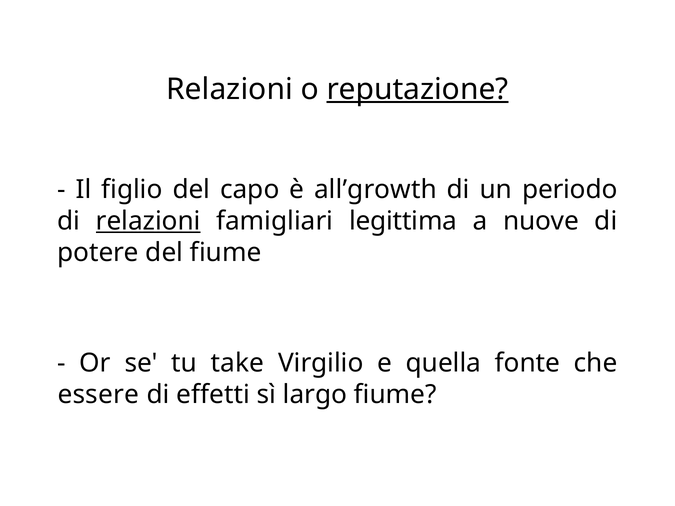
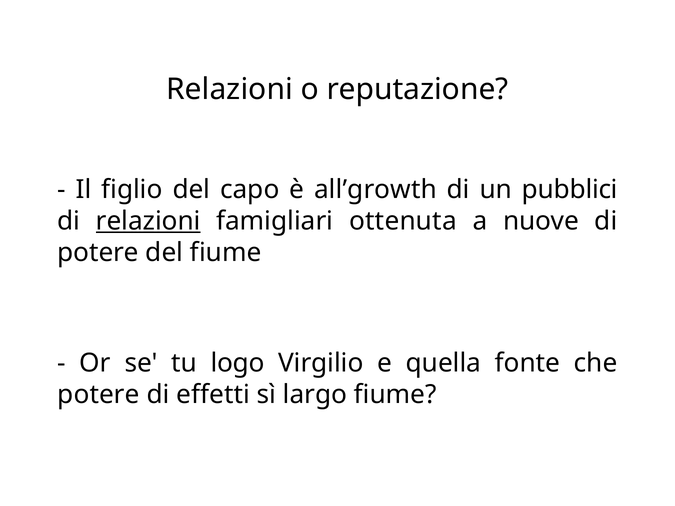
reputazione underline: present -> none (418, 89)
periodo: periodo -> pubblici (570, 190)
legittima: legittima -> ottenuta (403, 221)
take: take -> logo (238, 363)
essere: essere -> potere (99, 395)
